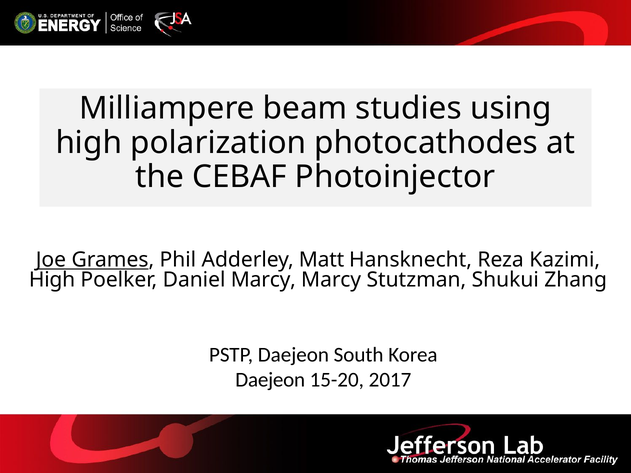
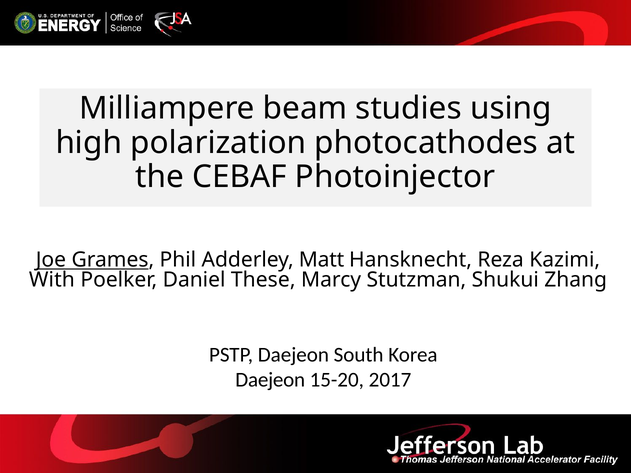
High: High -> With (52, 280)
Daniel Marcy: Marcy -> These (263, 280)
